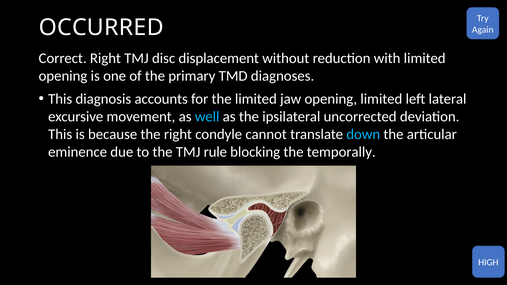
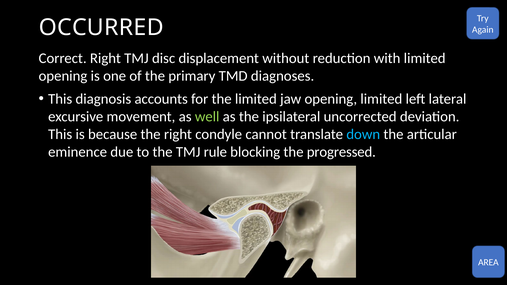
well colour: light blue -> light green (207, 117)
temporally: temporally -> progressed (341, 152)
HIGH: HIGH -> AREA (488, 263)
